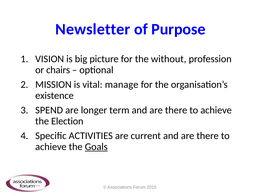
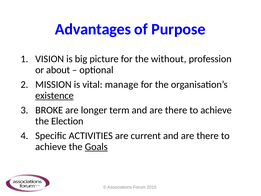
Newsletter: Newsletter -> Advantages (93, 29)
chairs: chairs -> about (58, 70)
existence underline: none -> present (54, 95)
SPEND: SPEND -> BROKE (49, 110)
